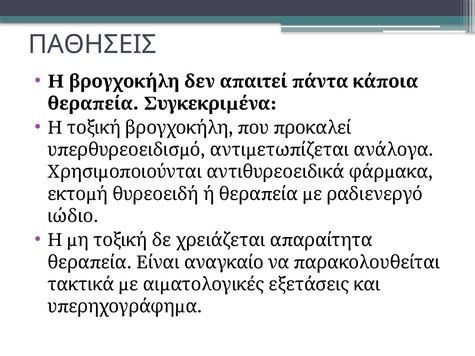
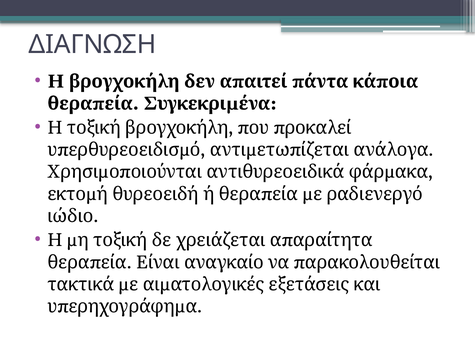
ΠΑΘΗΣΕΙΣ: ΠΑΘΗΣΕΙΣ -> ΔΙΑΓΝΩΣΗ (92, 45)
